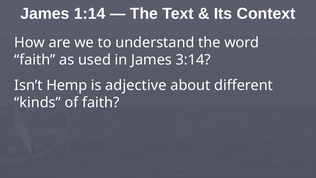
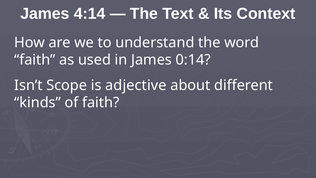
1:14: 1:14 -> 4:14 (90, 14)
3:14: 3:14 -> 0:14 (193, 60)
Hemp: Hemp -> Scope (67, 85)
